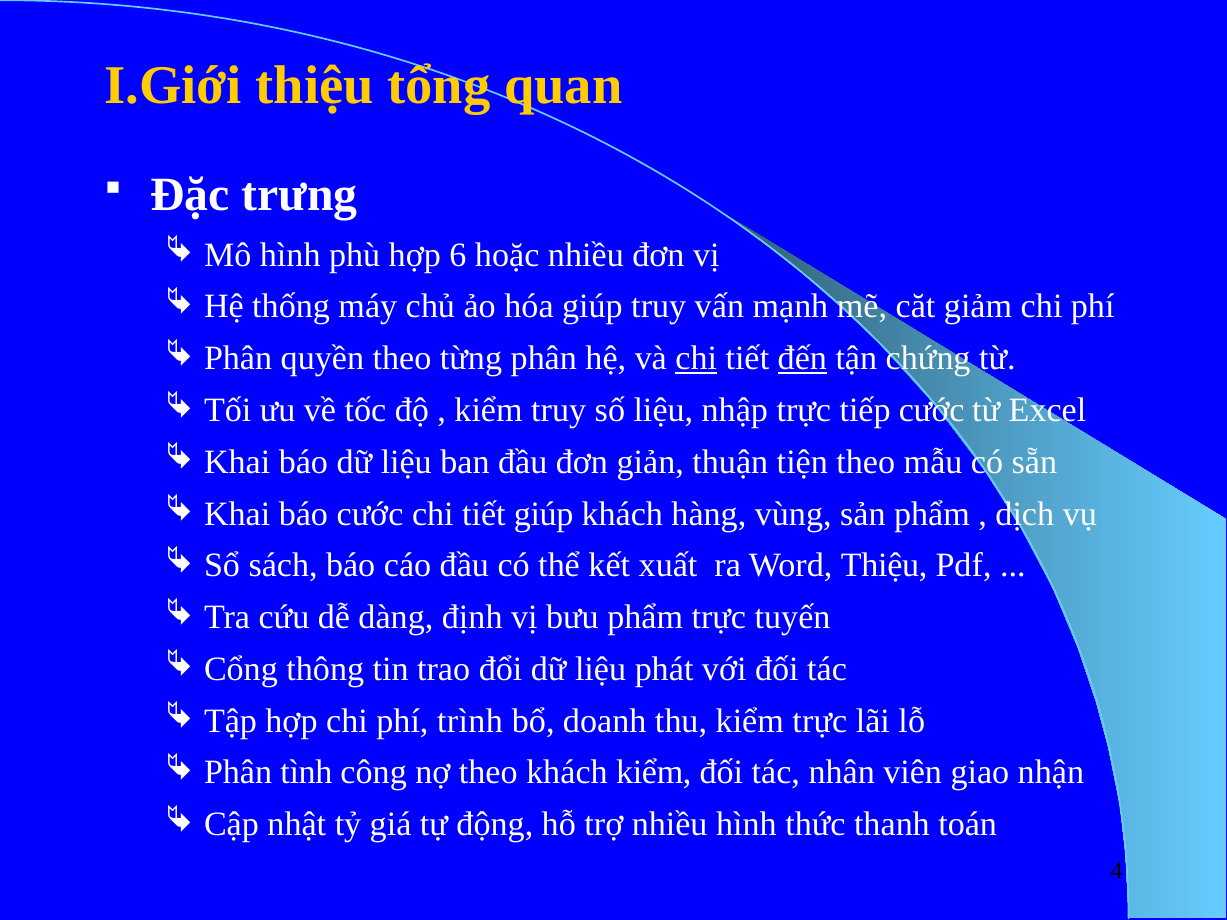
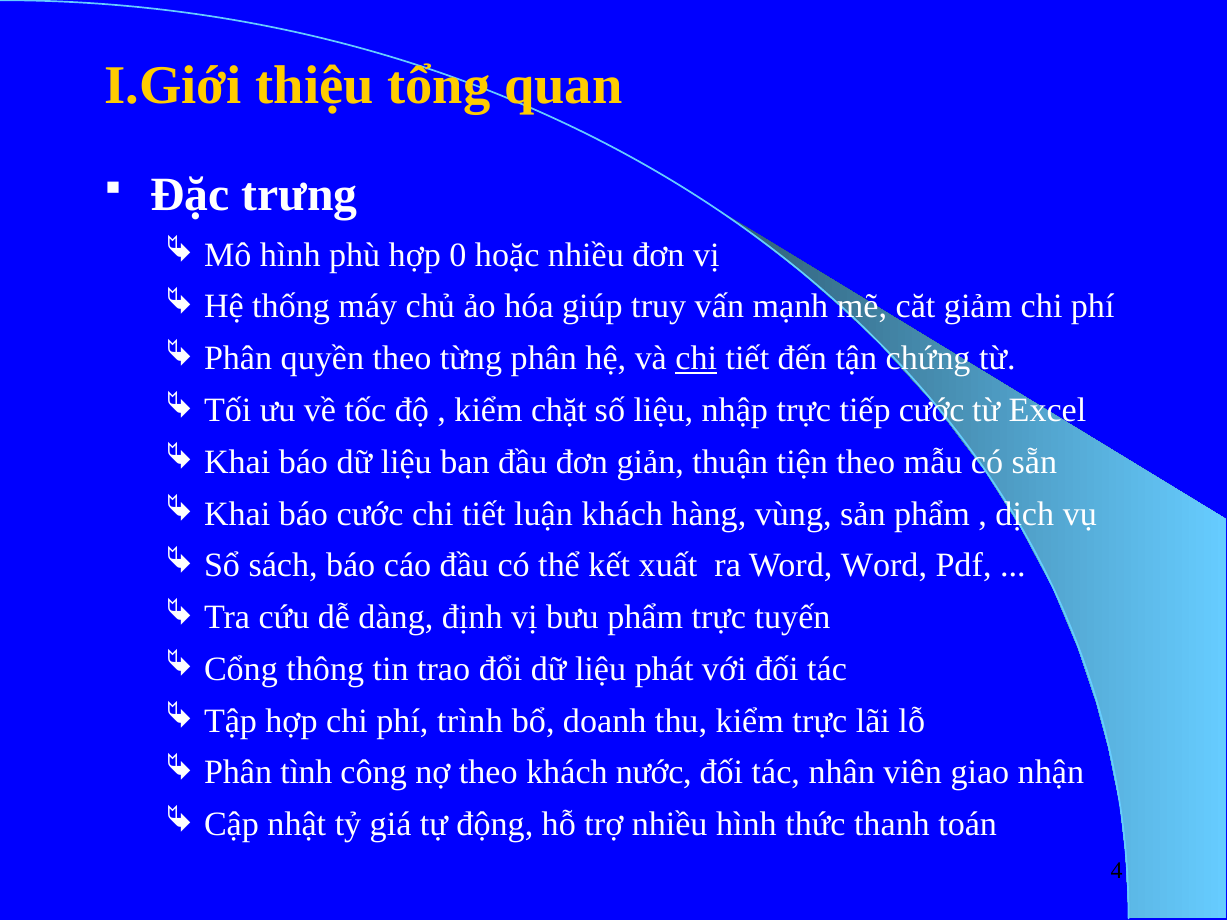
6: 6 -> 0 (458, 255)
đến underline: present -> none (802, 359)
kiểm truy: truy -> chặt (559, 410)
tiết giúp: giúp -> luận (544, 514)
Word Thiệu: Thiệu -> Word (884, 566)
khách kiểm: kiểm -> nước (654, 773)
